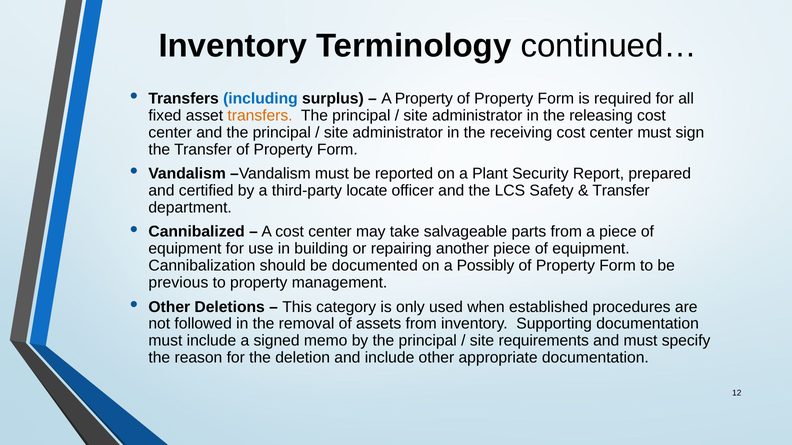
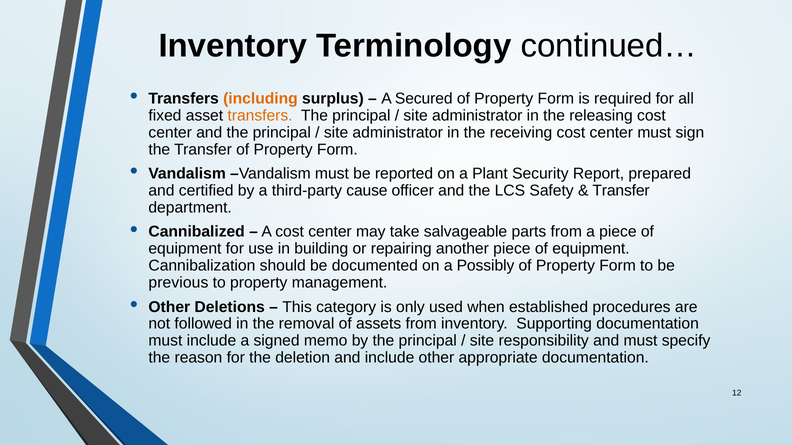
including colour: blue -> orange (260, 99)
A Property: Property -> Secured (424, 99)
locate: locate -> cause (367, 191)
requirements: requirements -> responsibility (544, 341)
